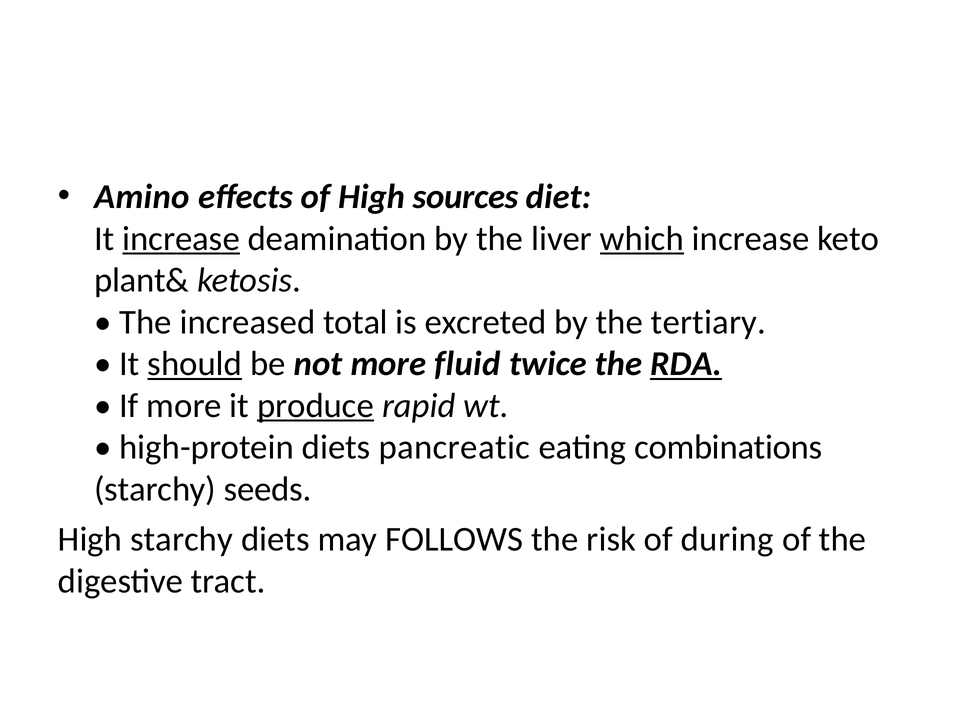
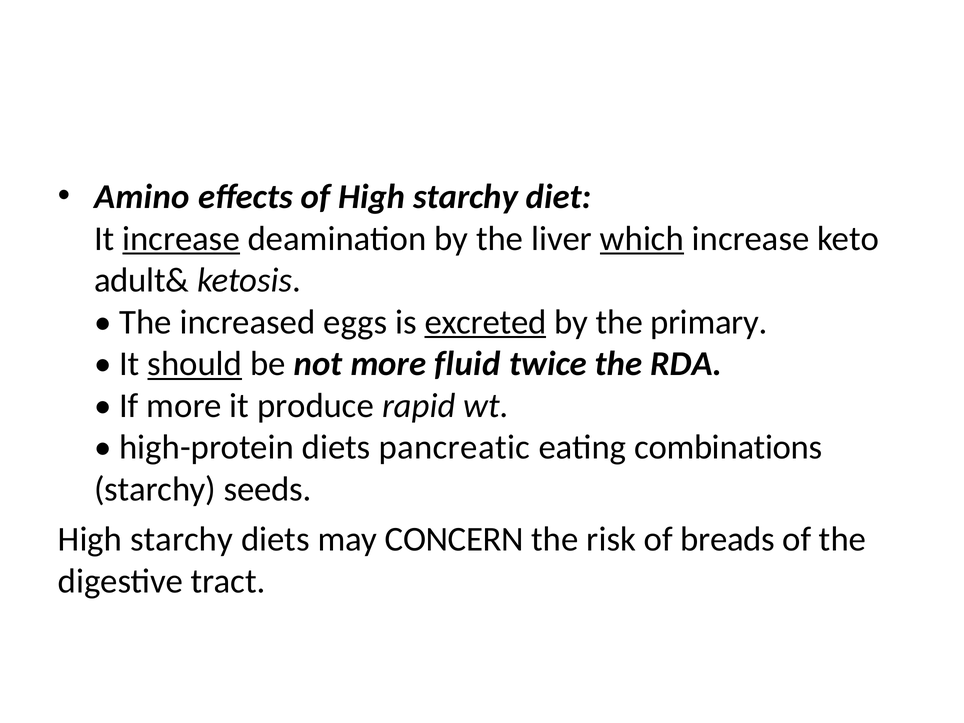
of High sources: sources -> starchy (466, 197)
plant&: plant& -> adult& (142, 280)
total: total -> eggs (355, 322)
excreted underline: none -> present (485, 322)
tertiary: tertiary -> primary (709, 322)
RDA underline: present -> none (686, 364)
produce underline: present -> none (315, 406)
FOLLOWS: FOLLOWS -> CONCERN (454, 539)
during: during -> breads (728, 539)
